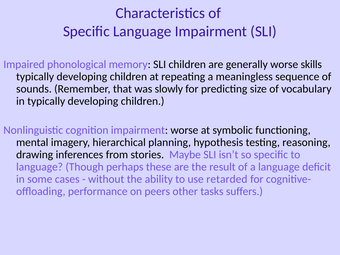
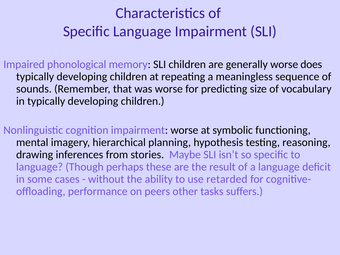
skills: skills -> does (311, 64)
was slowly: slowly -> worse (169, 89)
